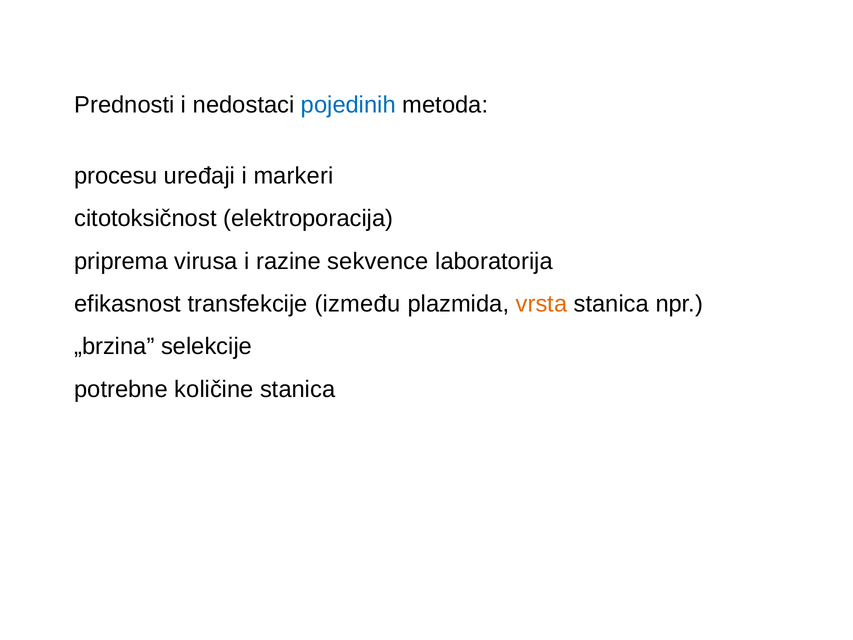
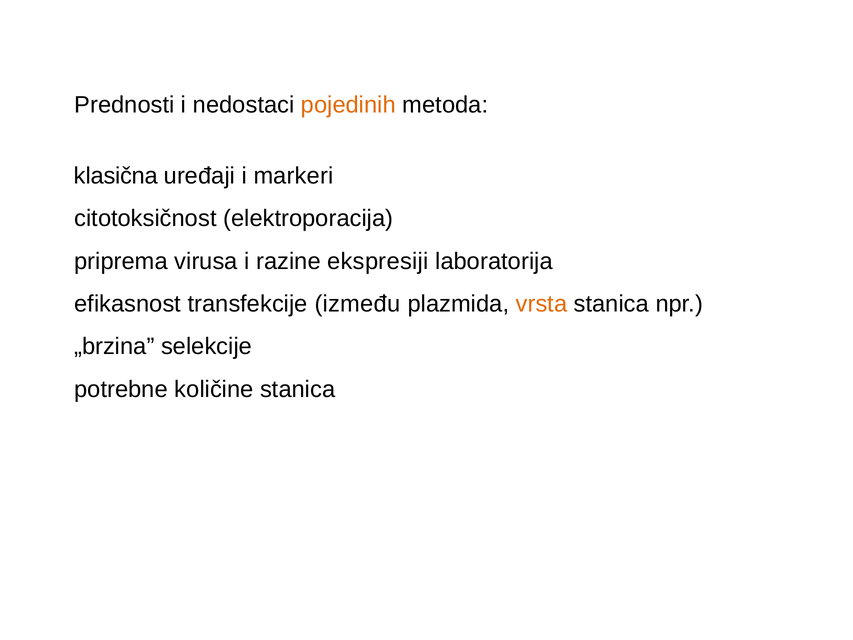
pojedinih colour: blue -> orange (348, 105)
procesu: procesu -> klasična (116, 176)
sekvence: sekvence -> ekspresiji (378, 261)
